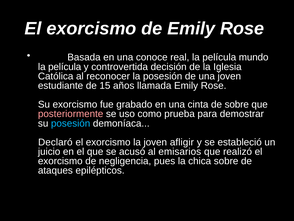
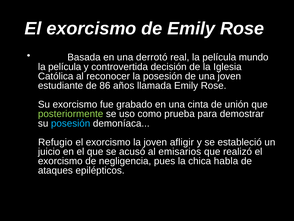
conoce: conoce -> derrotó (152, 57)
15: 15 -> 86 (105, 85)
de sobre: sobre -> unión (237, 104)
posteriormente colour: pink -> light green (71, 114)
Declaró: Declaró -> Refugio (55, 142)
chica sobre: sobre -> habla (226, 161)
